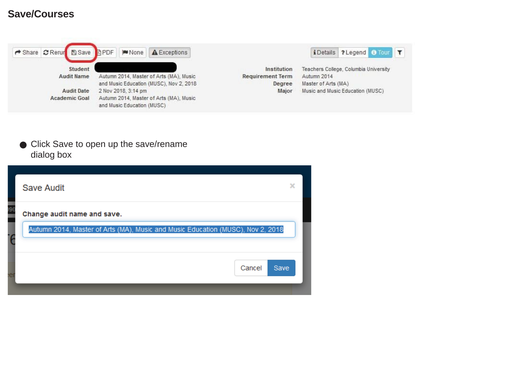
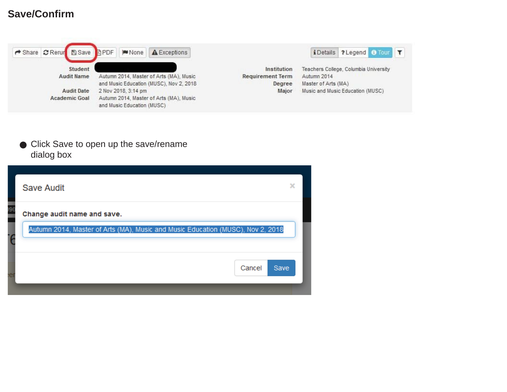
Save/Courses: Save/Courses -> Save/Confirm (41, 14)
